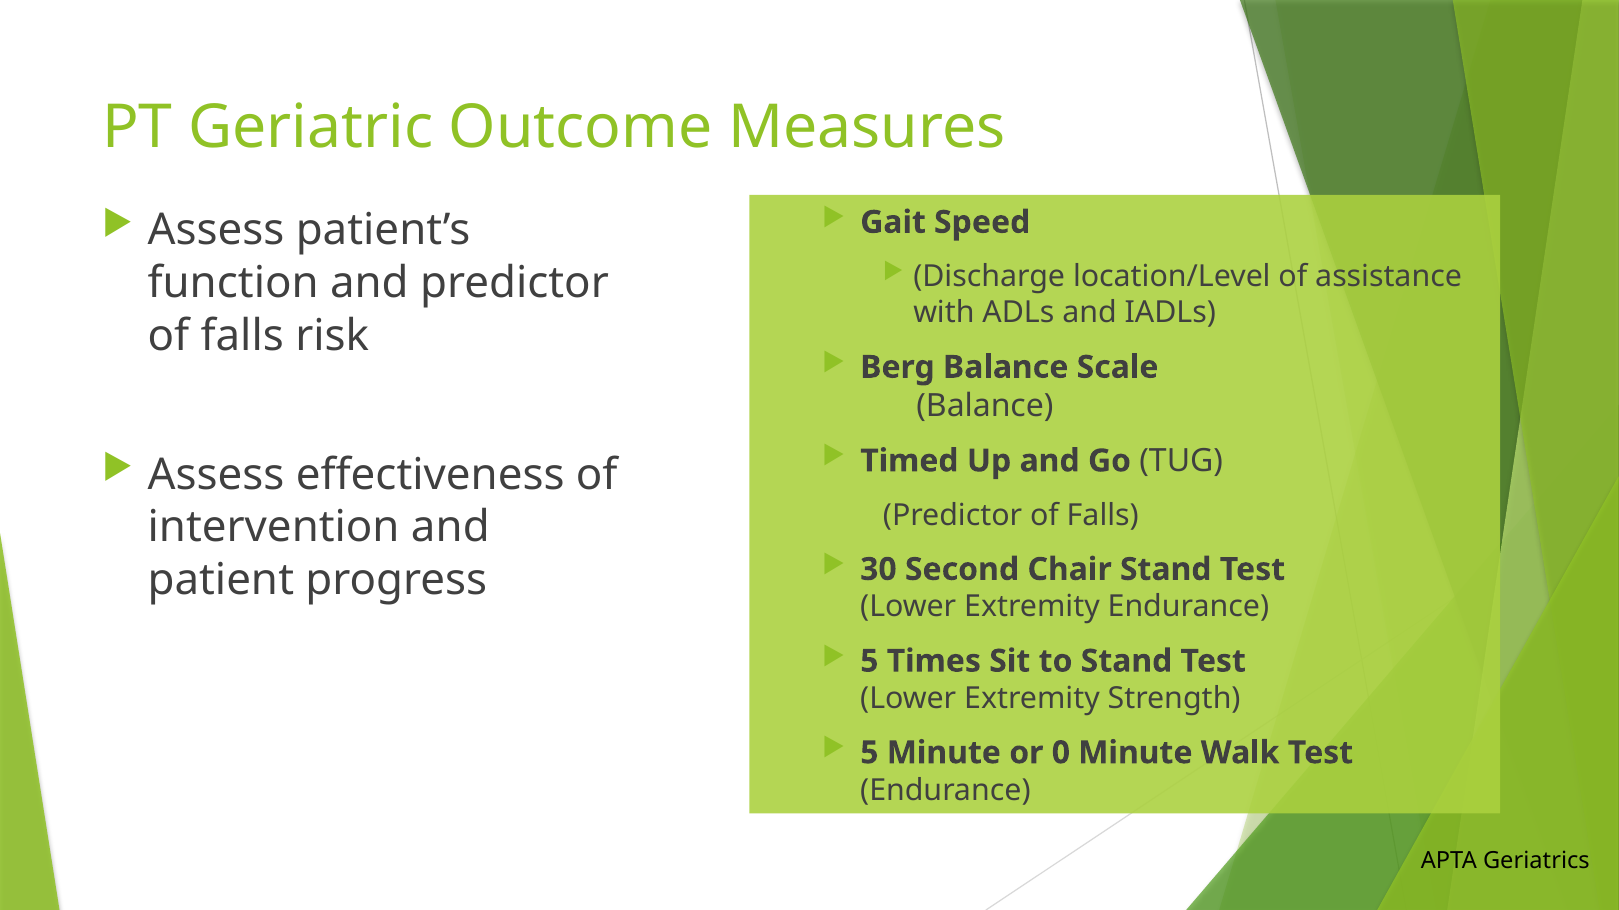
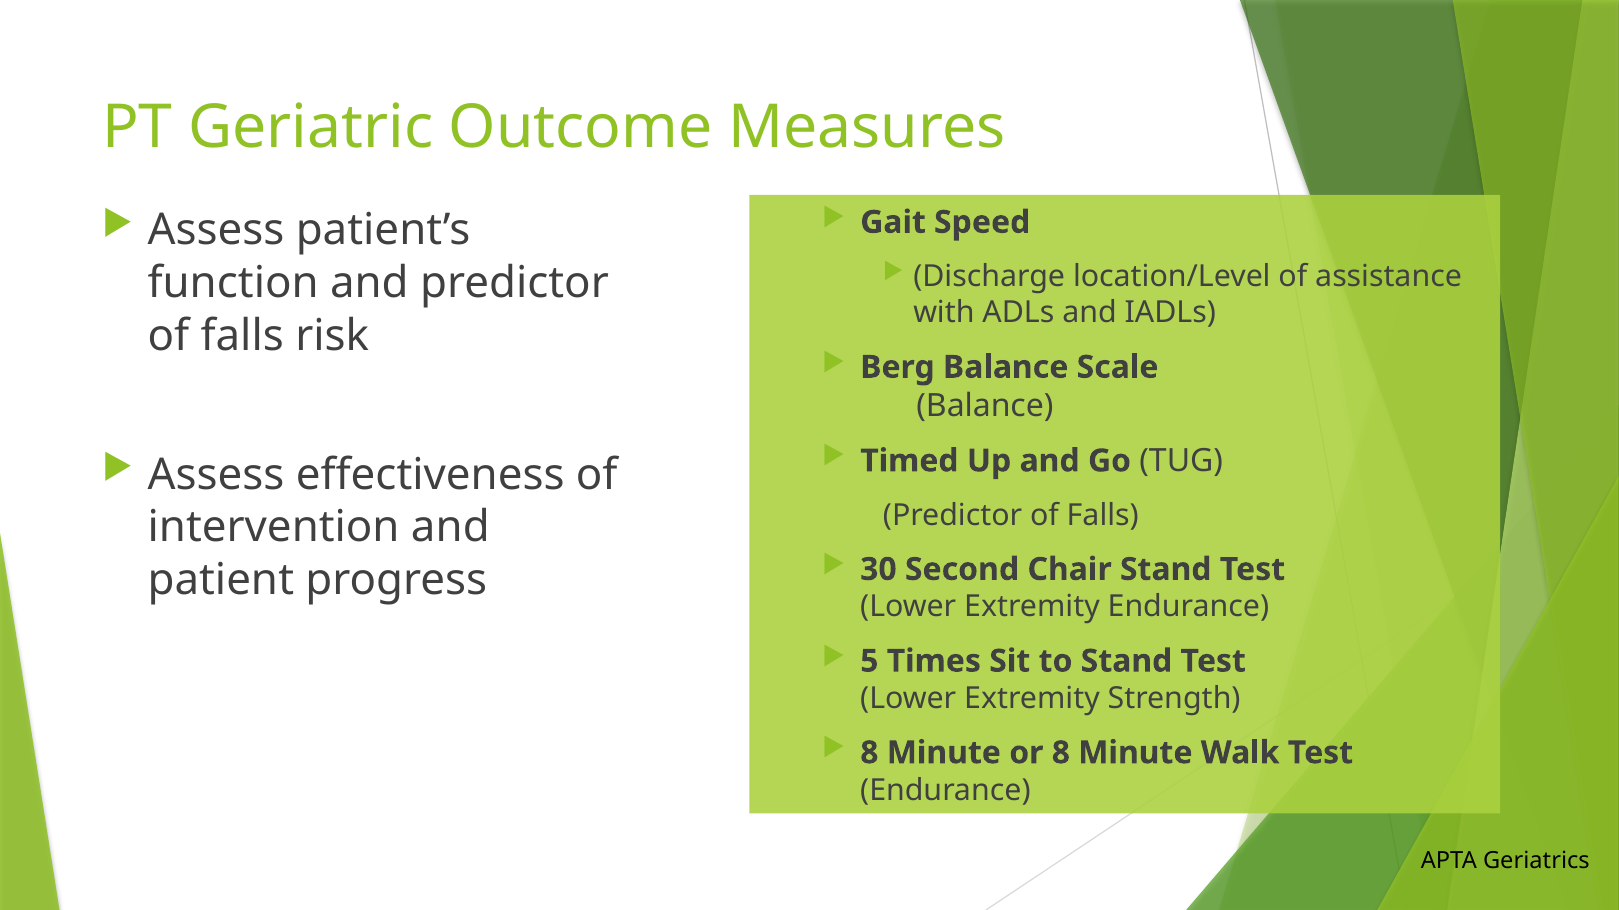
5: 5 -> 8 (869, 753)
or 0: 0 -> 8 (1061, 753)
